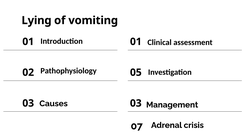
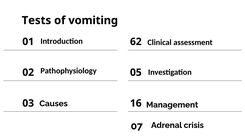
Lying: Lying -> Tests (36, 20)
Introduction 01: 01 -> 62 (136, 42)
03 03: 03 -> 16 (136, 103)
